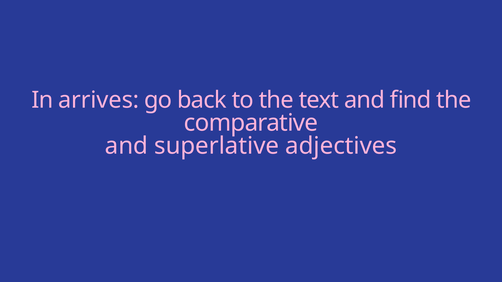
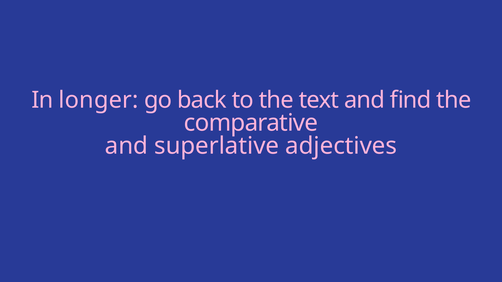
arrives: arrives -> longer (99, 100)
